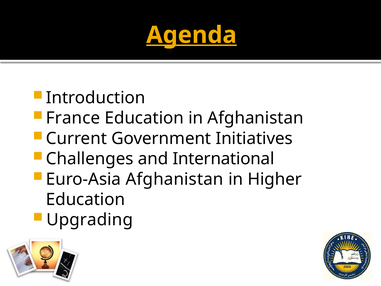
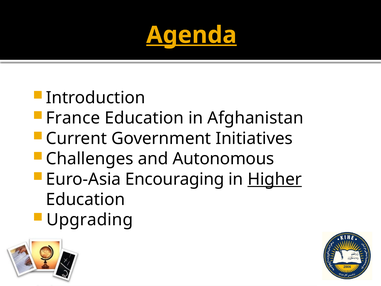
International: International -> Autonomous (223, 159)
Euro-Asia Afghanistan: Afghanistan -> Encouraging (175, 179)
Higher underline: none -> present (275, 179)
